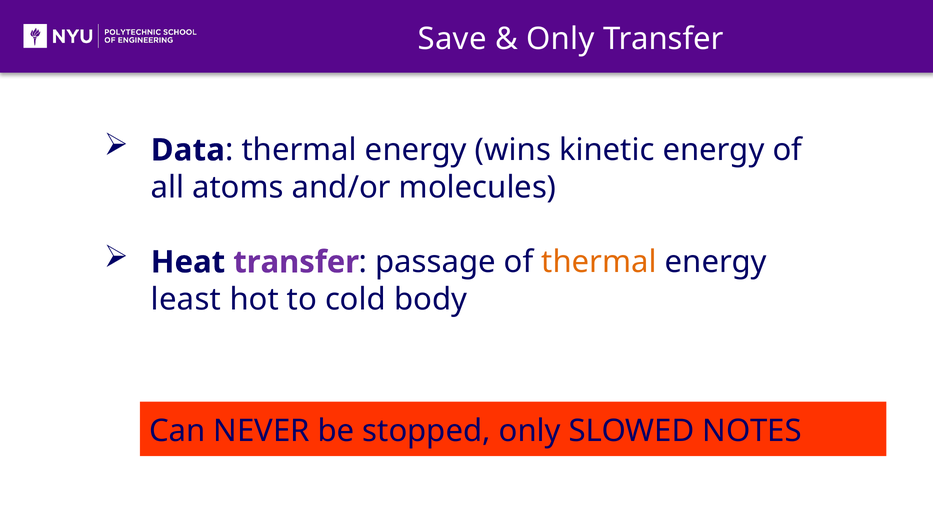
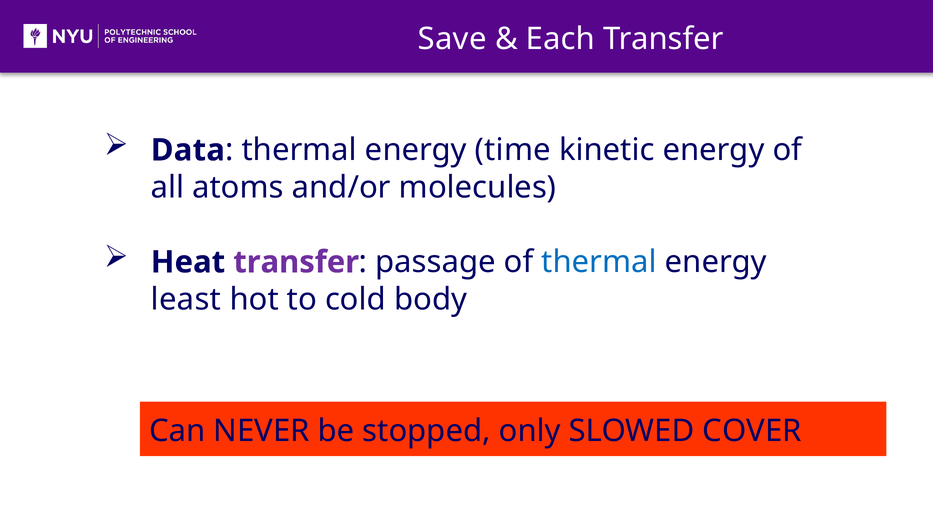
Only: Only -> Each (560, 39)
wins: wins -> time (513, 150)
thermal colour: orange -> blue (599, 262)
NOTES: NOTES -> COVER (752, 431)
